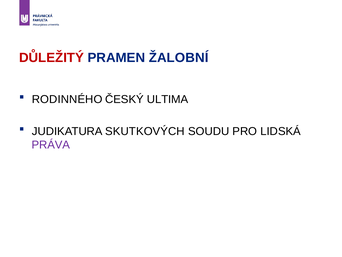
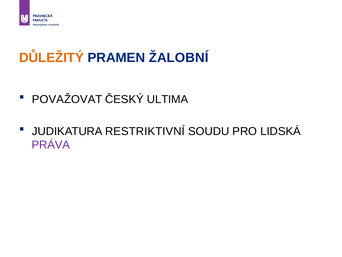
DŮLEŽITÝ colour: red -> orange (51, 58)
RODINNÉHO: RODINNÉHO -> POVAŽOVAT (67, 99)
SKUTKOVÝCH: SKUTKOVÝCH -> RESTRIKTIVNÍ (145, 131)
